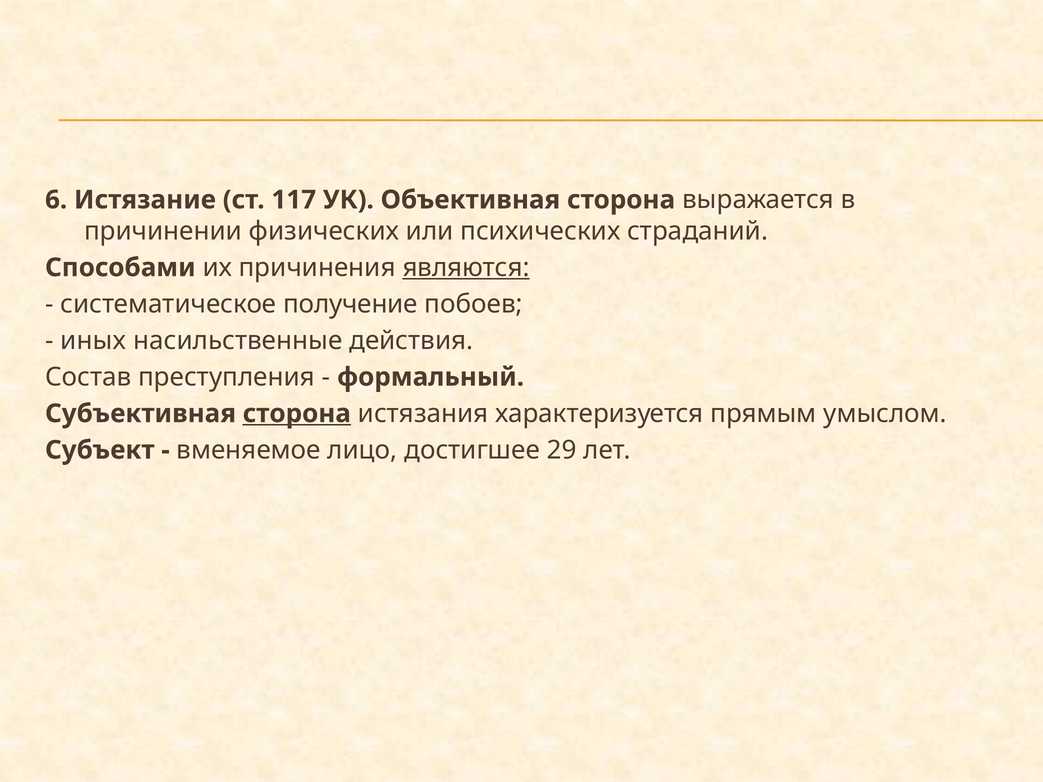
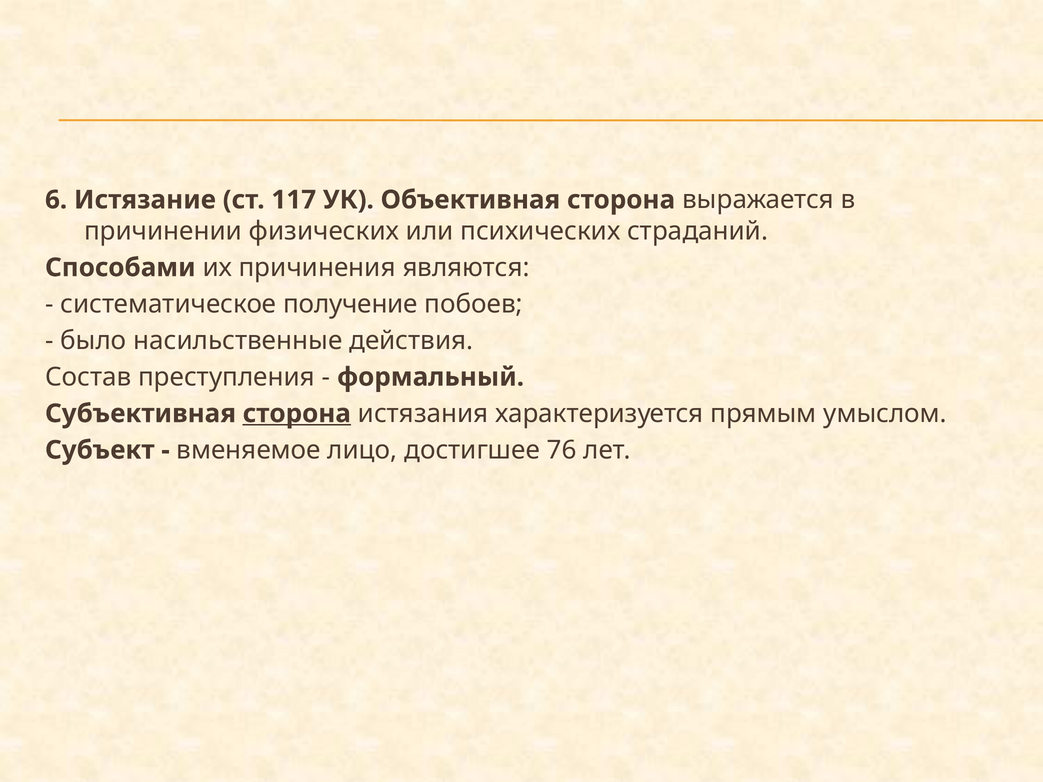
являются underline: present -> none (466, 268)
иных: иных -> было (93, 341)
29: 29 -> 76 (562, 450)
